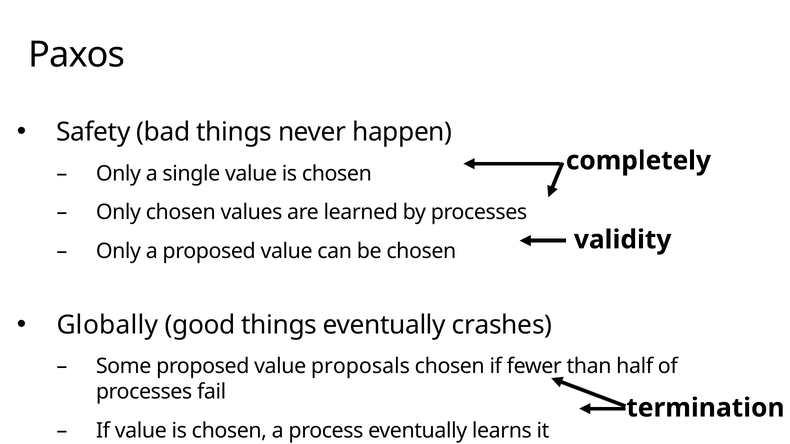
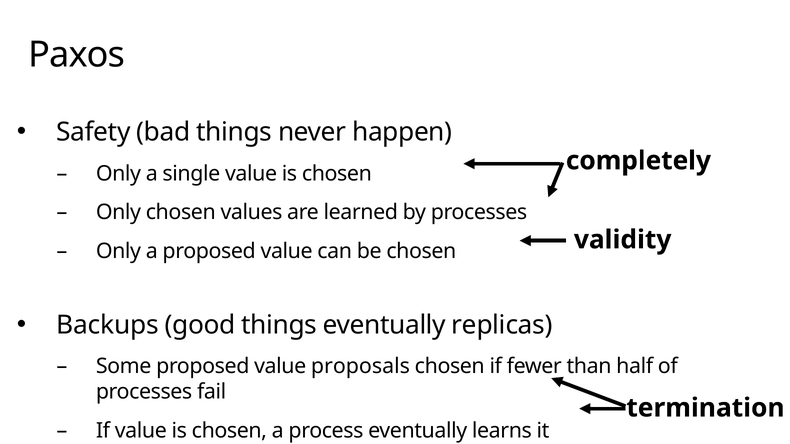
Globally: Globally -> Backups (108, 325)
crashes: crashes -> replicas (502, 325)
